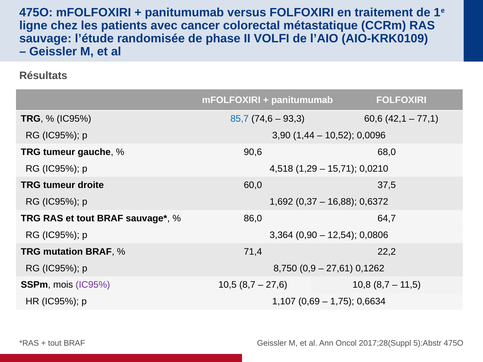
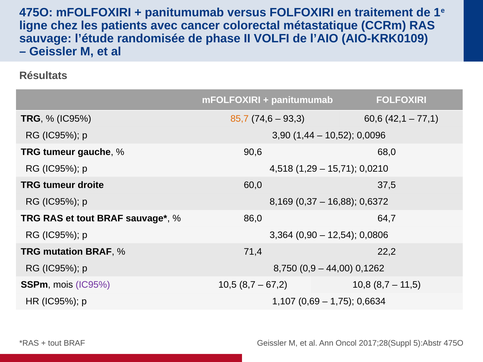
85,7 colour: blue -> orange (240, 119)
1,692: 1,692 -> 8,169 (281, 202)
27,61: 27,61 -> 44,00 (340, 268)
27,6: 27,6 -> 67,2 (277, 285)
